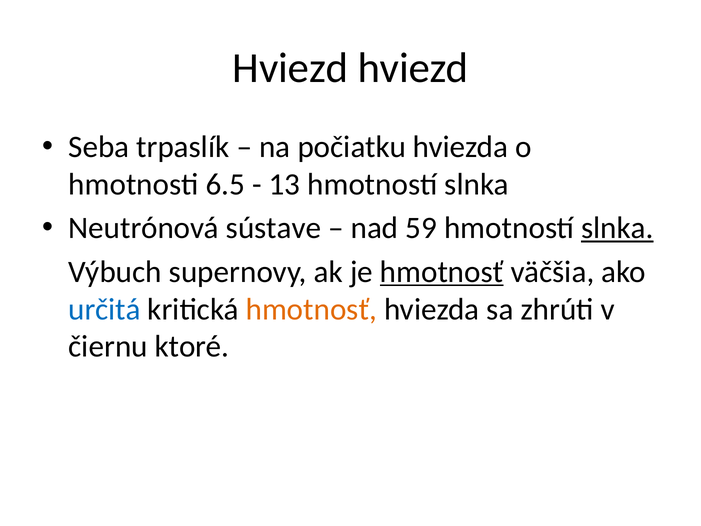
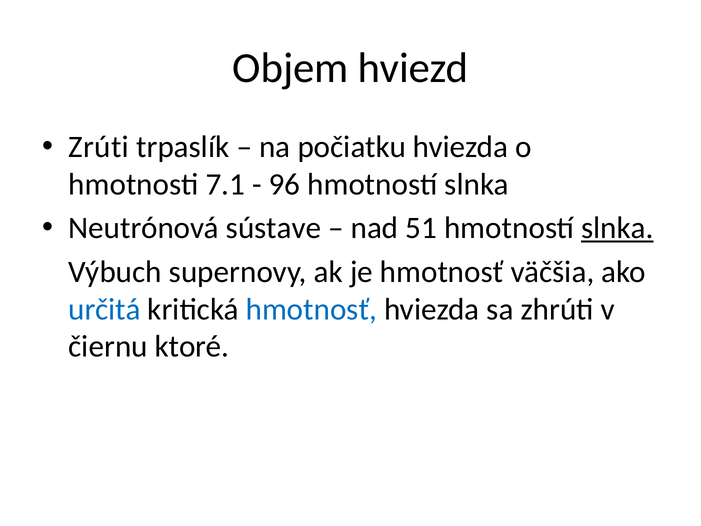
Hviezd: Hviezd -> Objem (290, 68)
Seba: Seba -> Zrúti (99, 147)
6.5: 6.5 -> 7.1 (225, 184)
13: 13 -> 96 (284, 184)
59: 59 -> 51 (421, 228)
hmotnosť underline: present -> none (442, 272)
hmotnosť colour: orange -> blue (311, 309)
